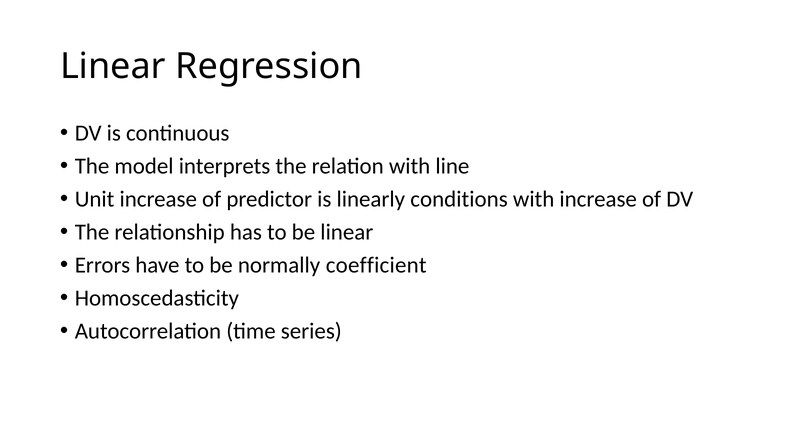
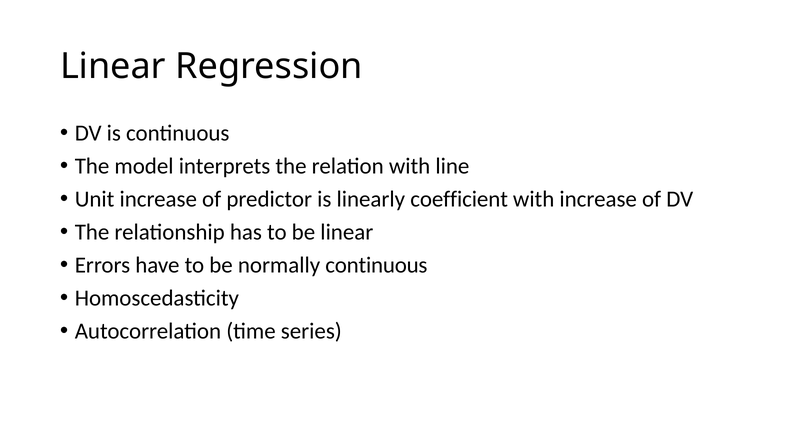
conditions: conditions -> coefficient (459, 199)
normally coefficient: coefficient -> continuous (376, 265)
